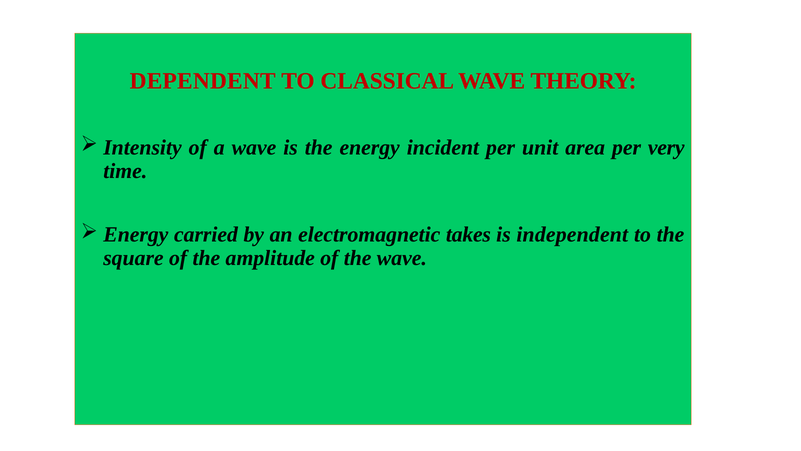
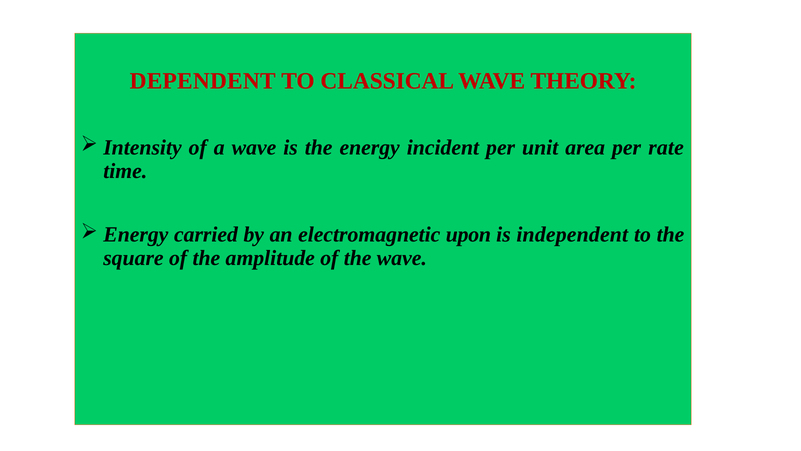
very: very -> rate (666, 147)
takes: takes -> upon (468, 234)
